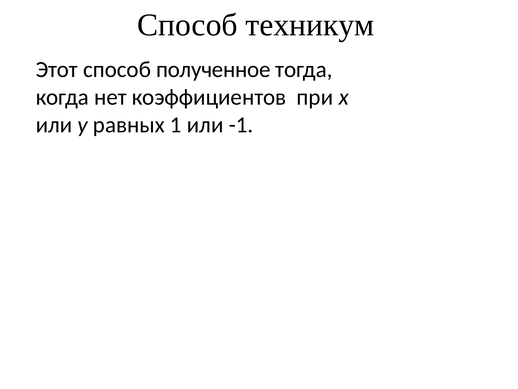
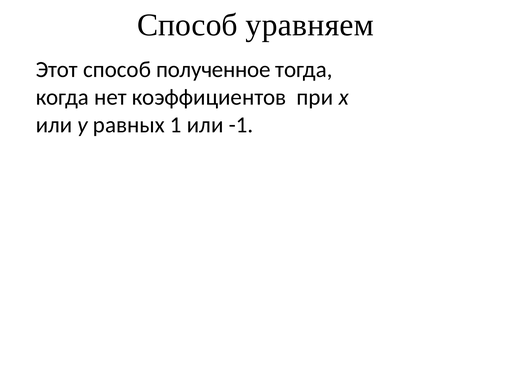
техникум: техникум -> уравняем (310, 25)
